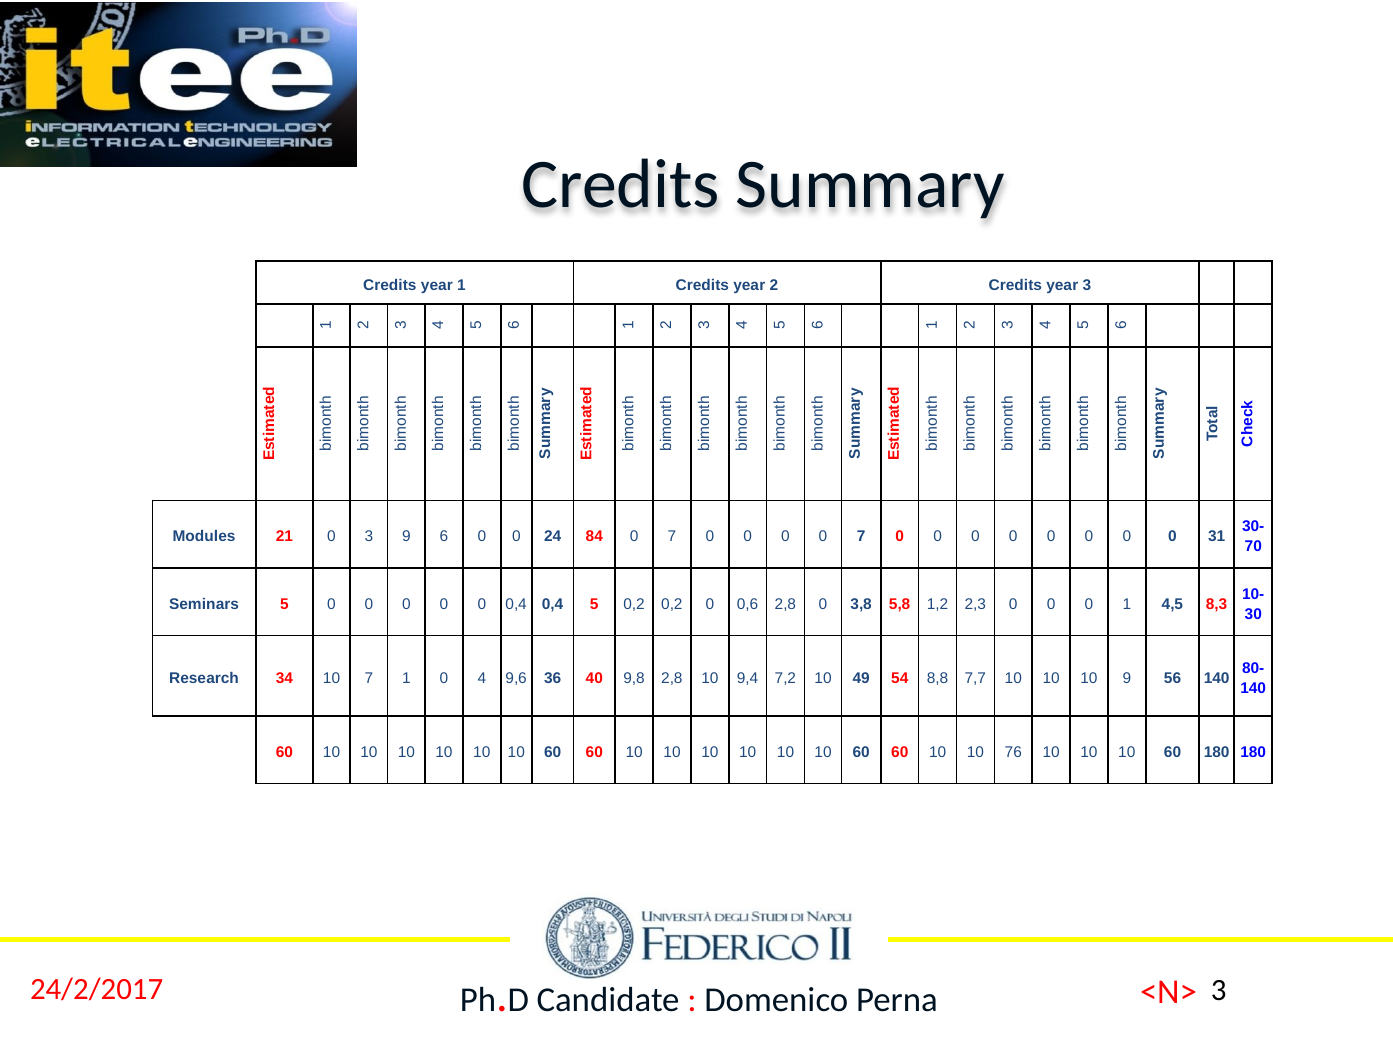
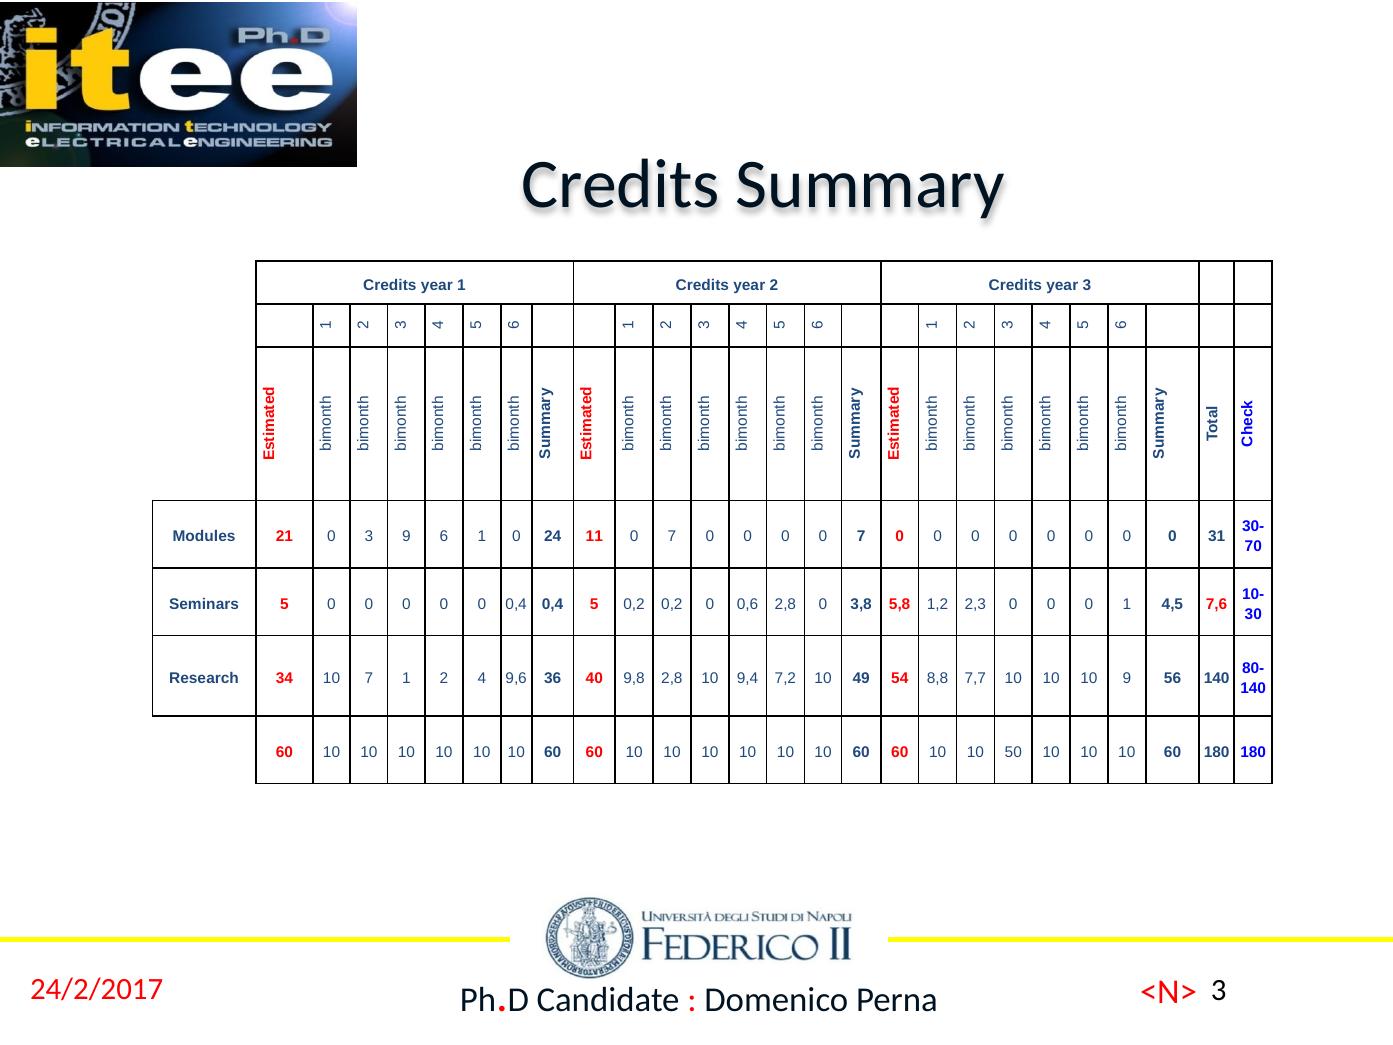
9 6 0: 0 -> 1 (482, 537)
84: 84 -> 11 (594, 537)
8,3: 8,3 -> 7,6 (1217, 604)
7 1 0: 0 -> 2 (444, 678)
76: 76 -> 50 (1013, 752)
